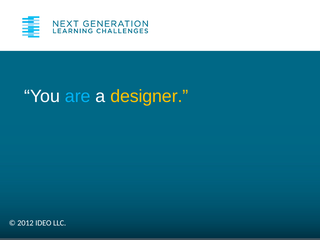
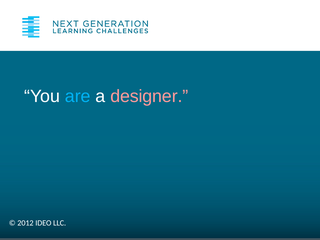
designer colour: yellow -> pink (149, 96)
